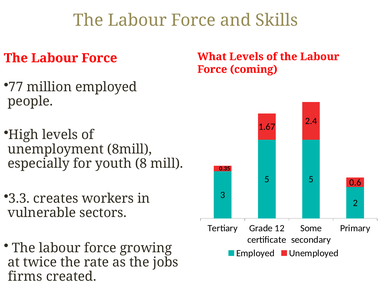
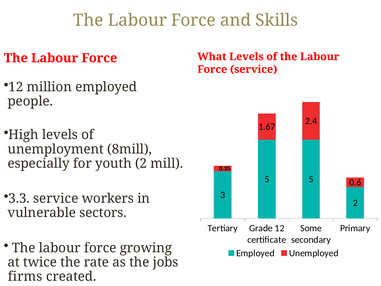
Force coming: coming -> service (254, 69)
77: 77 -> 12 (16, 87)
youth 8: 8 -> 2 (141, 163)
3.3 creates: creates -> service (56, 198)
